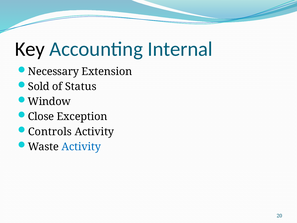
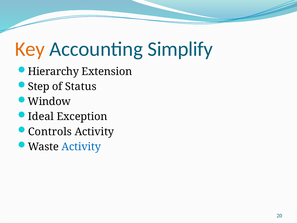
Key colour: black -> orange (30, 49)
Internal: Internal -> Simplify (180, 49)
Necessary: Necessary -> Hierarchy (53, 72)
Sold: Sold -> Step (39, 87)
Close: Close -> Ideal (41, 117)
